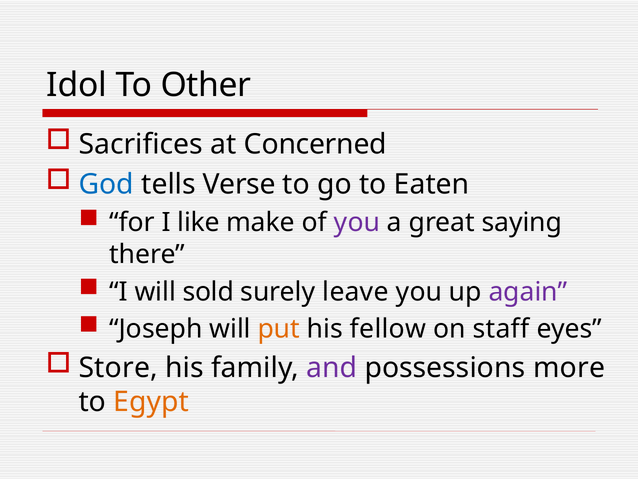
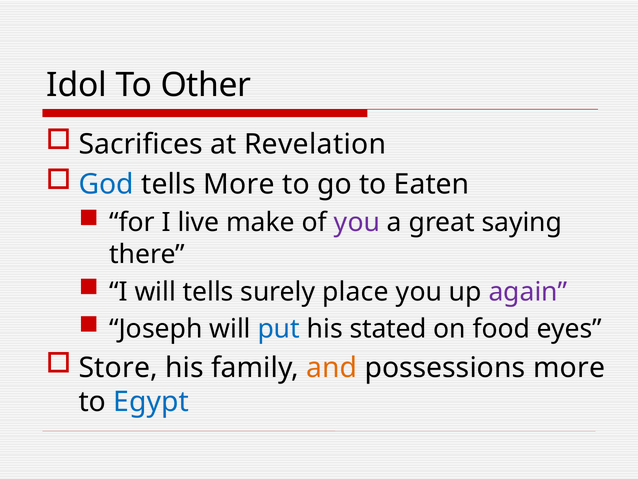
Concerned: Concerned -> Revelation (315, 144)
tells Verse: Verse -> More (239, 184)
like: like -> live (198, 222)
will sold: sold -> tells (208, 291)
leave: leave -> place (356, 291)
put colour: orange -> blue (279, 329)
fellow: fellow -> stated (388, 329)
staff: staff -> food (501, 329)
and colour: purple -> orange (332, 367)
Egypt colour: orange -> blue (151, 401)
